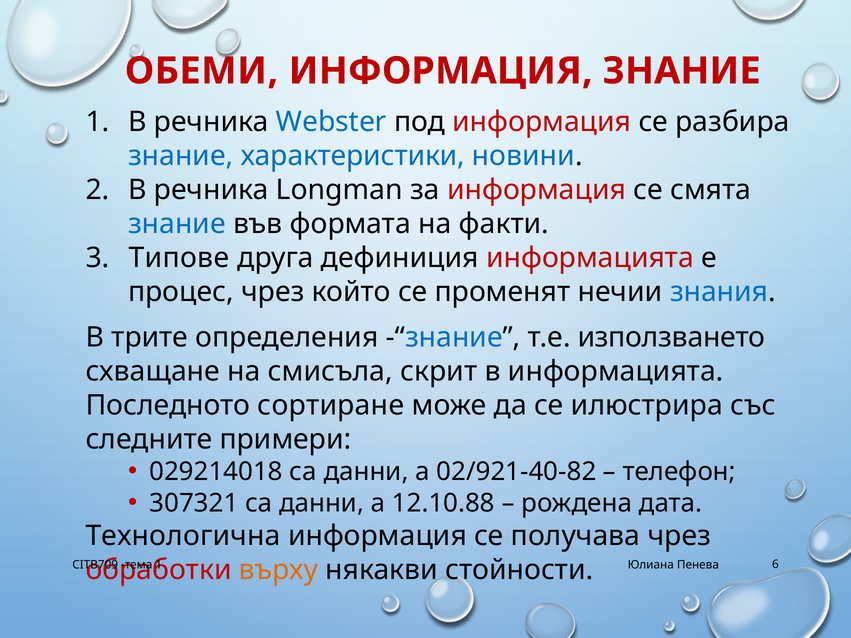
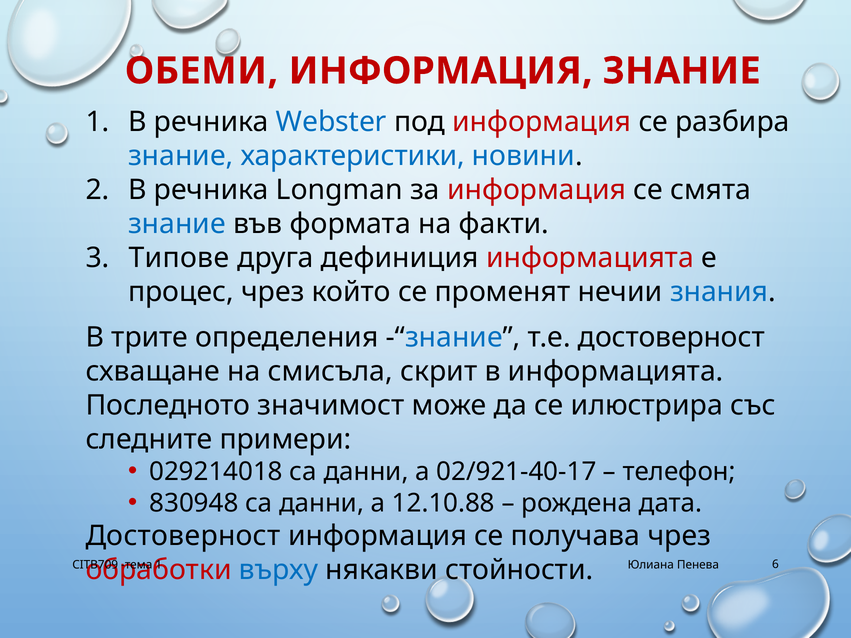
т.е използването: използването -> достоверност (671, 337)
сортиране: сортиране -> значимост (331, 405)
02/921-40-82: 02/921-40-82 -> 02/921-40-17 (516, 472)
307321: 307321 -> 830948 (194, 503)
Технологична: Технологична -> Достоверност (183, 536)
върху colour: orange -> blue (279, 570)
